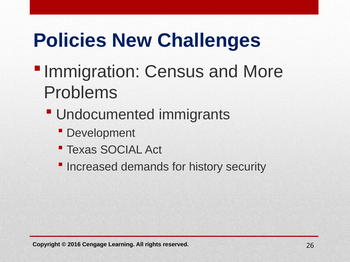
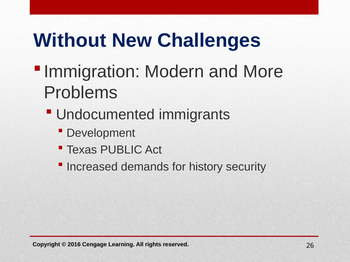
Policies: Policies -> Without (70, 40)
Census: Census -> Modern (174, 72)
SOCIAL: SOCIAL -> PUBLIC (121, 150)
